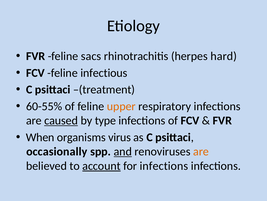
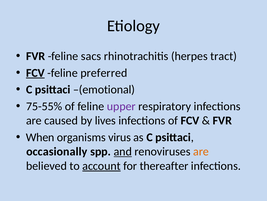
hard: hard -> tract (224, 56)
FCV underline: none -> present (35, 73)
infectious: infectious -> preferred (104, 73)
–(treatment: –(treatment -> –(emotional (104, 89)
60-55%: 60-55% -> 75-55% (44, 106)
upper colour: orange -> purple (121, 106)
caused underline: present -> none (61, 120)
type: type -> lives (105, 120)
for infections: infections -> thereafter (164, 165)
